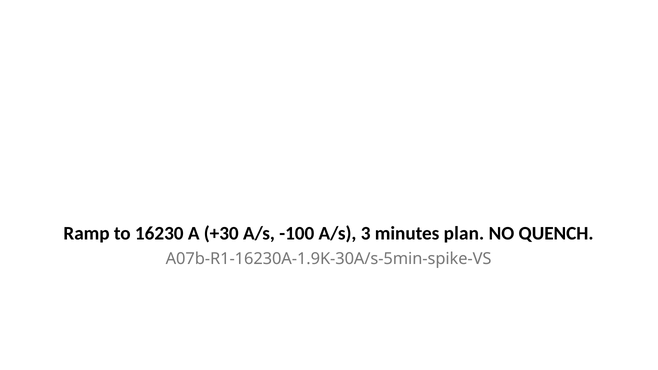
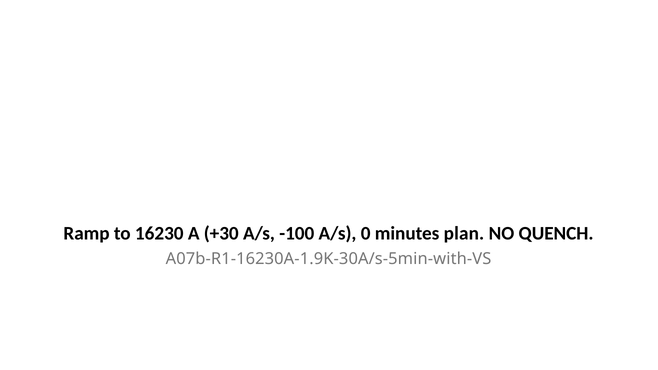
3: 3 -> 0 (366, 234)
A07b-R1-16230A-1.9K-30A/s-5min-spike-VS: A07b-R1-16230A-1.9K-30A/s-5min-spike-VS -> A07b-R1-16230A-1.9K-30A/s-5min-with-VS (329, 259)
